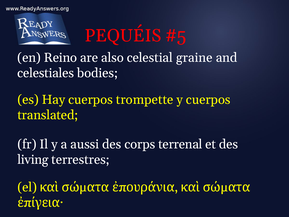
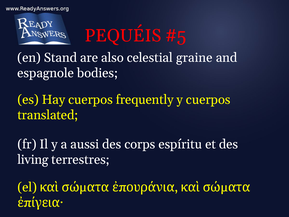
Reino: Reino -> Stand (60, 58)
celestiales: celestiales -> espagnole (46, 73)
trompette: trompette -> frequently (145, 99)
terrenal: terrenal -> espíritu (180, 144)
